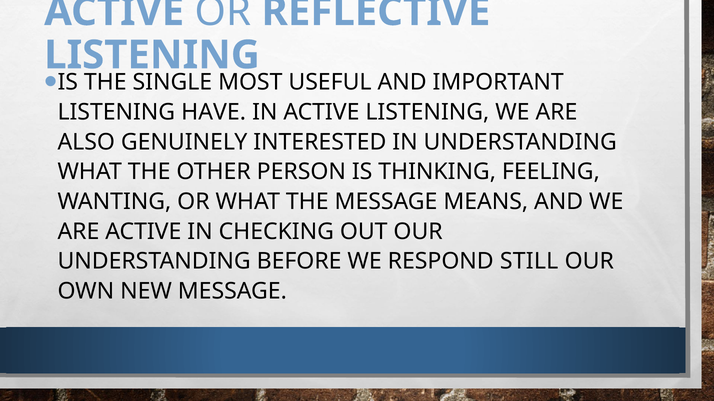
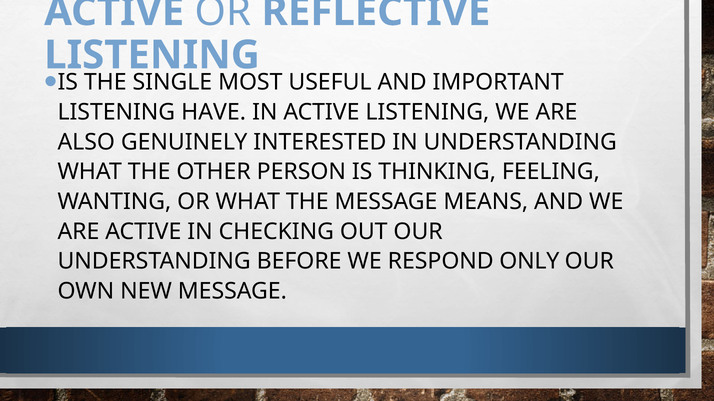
STILL: STILL -> ONLY (529, 262)
